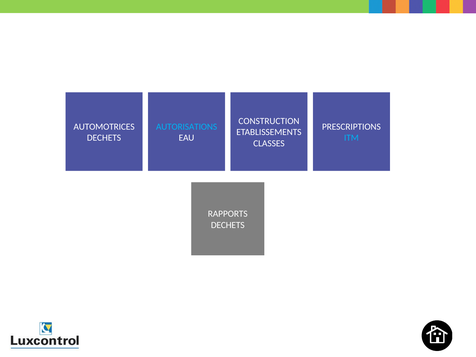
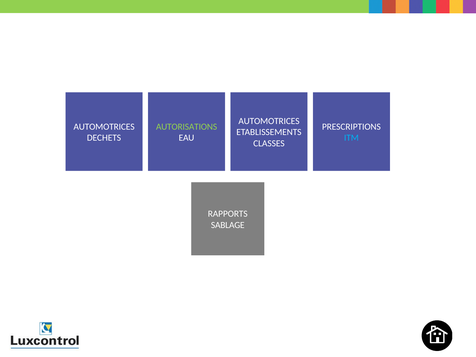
CONSTRUCTION: CONSTRUCTION -> AUTOMOTRICES (269, 121)
AUTORISATIONS colour: light blue -> light green (187, 127)
DECHETS: DECHETS -> SABLAGE (228, 225)
